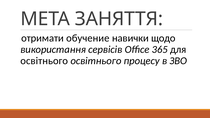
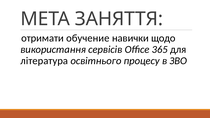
освітнього: освітнього -> література (44, 61)
